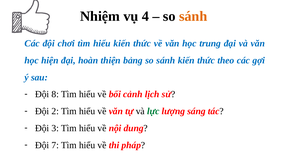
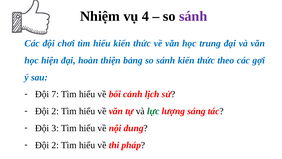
sánh colour: orange -> purple (193, 16)
8: 8 -> 7 (55, 94)
7: 7 -> 2 (55, 145)
